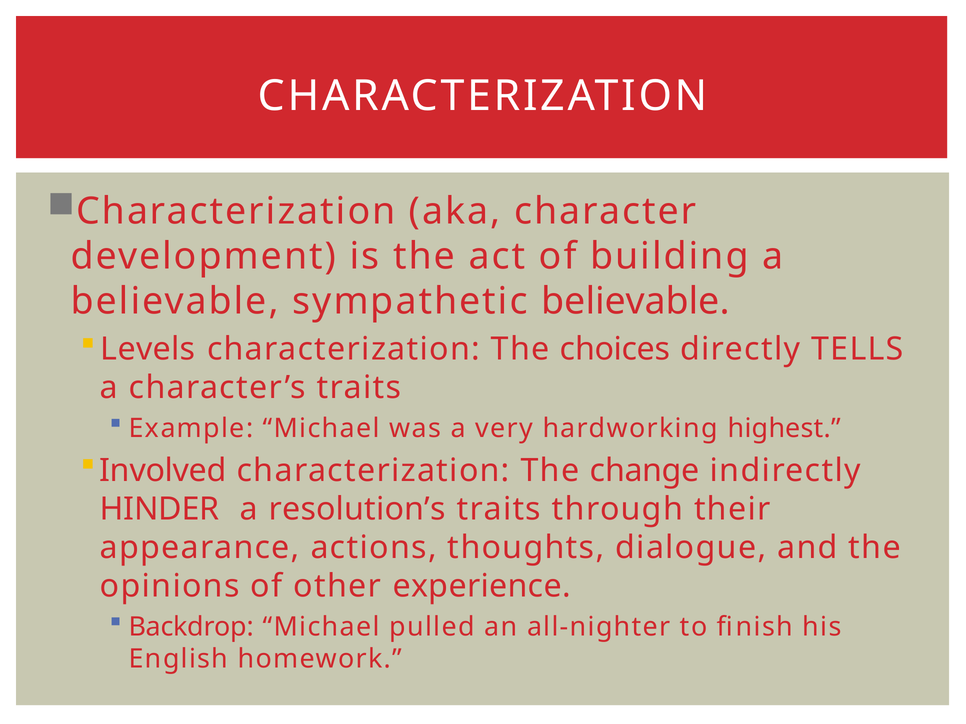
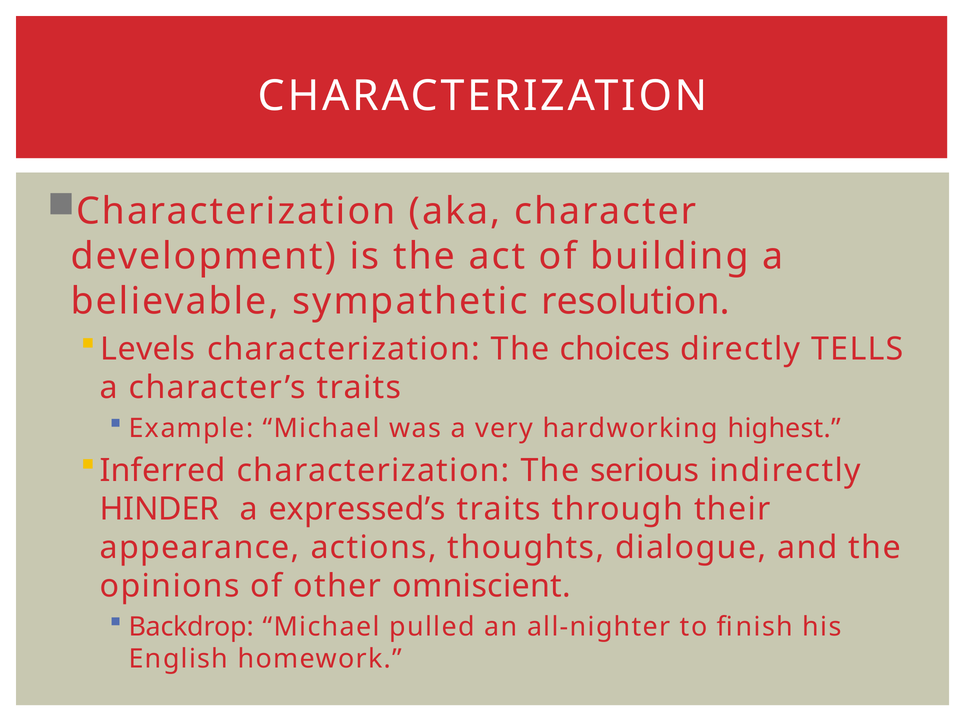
sympathetic believable: believable -> resolution (636, 302)
Involved: Involved -> Inferred (163, 471)
change: change -> serious (645, 471)
resolution’s: resolution’s -> expressed’s (357, 509)
experience: experience -> omniscient (482, 587)
